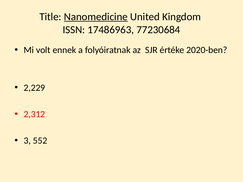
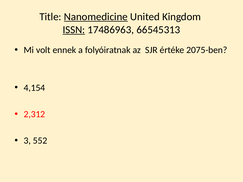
ISSN underline: none -> present (74, 30)
77230684: 77230684 -> 66545313 (158, 30)
2020-ben: 2020-ben -> 2075-ben (207, 50)
2,229: 2,229 -> 4,154 (34, 88)
